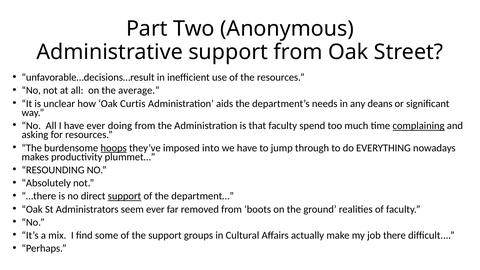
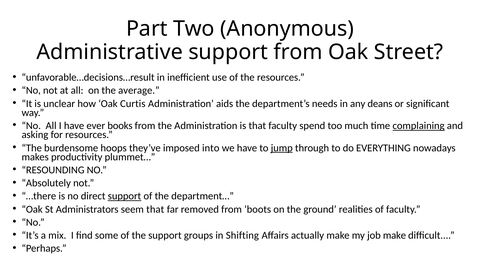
doing: doing -> books (120, 126)
hoops underline: present -> none (114, 148)
jump underline: none -> present (282, 148)
seem ever: ever -> that (155, 209)
Cultural: Cultural -> Shifting (242, 235)
job there: there -> make (394, 235)
